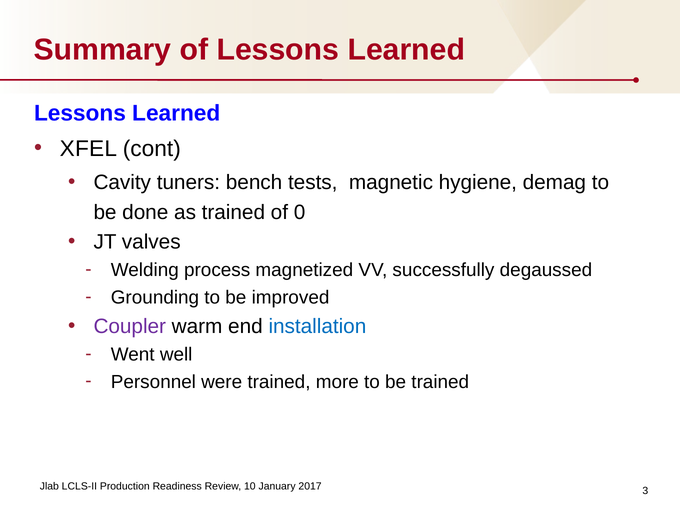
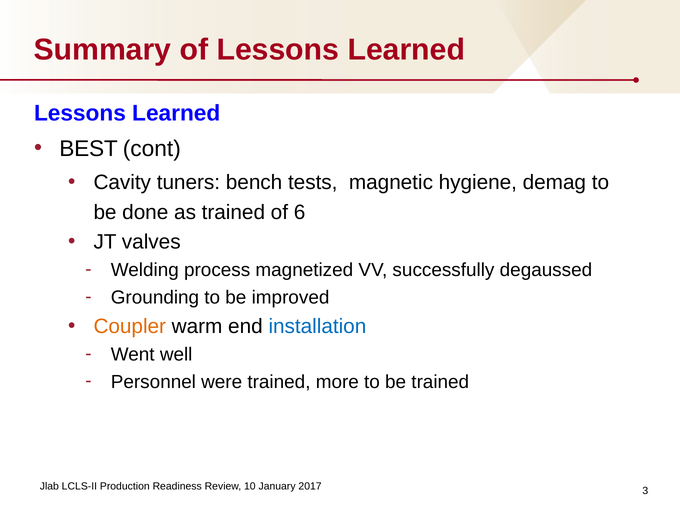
XFEL: XFEL -> BEST (89, 149)
0: 0 -> 6 (300, 212)
Coupler colour: purple -> orange (130, 326)
